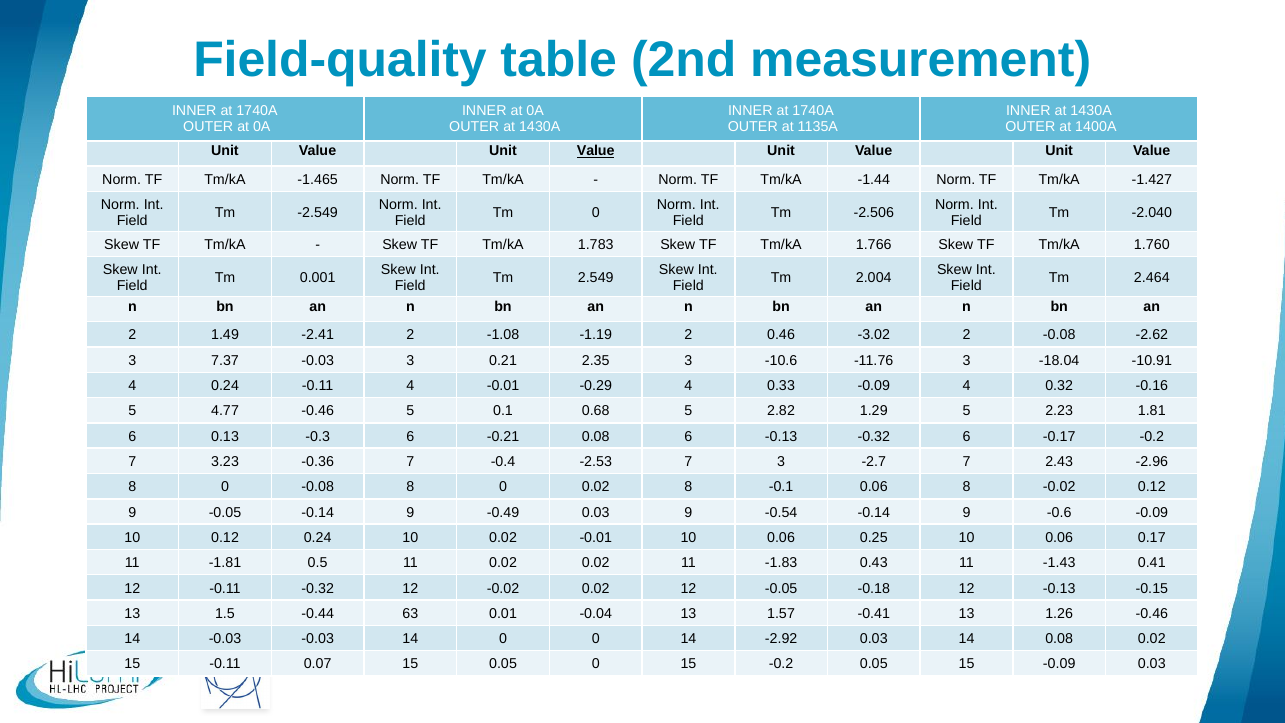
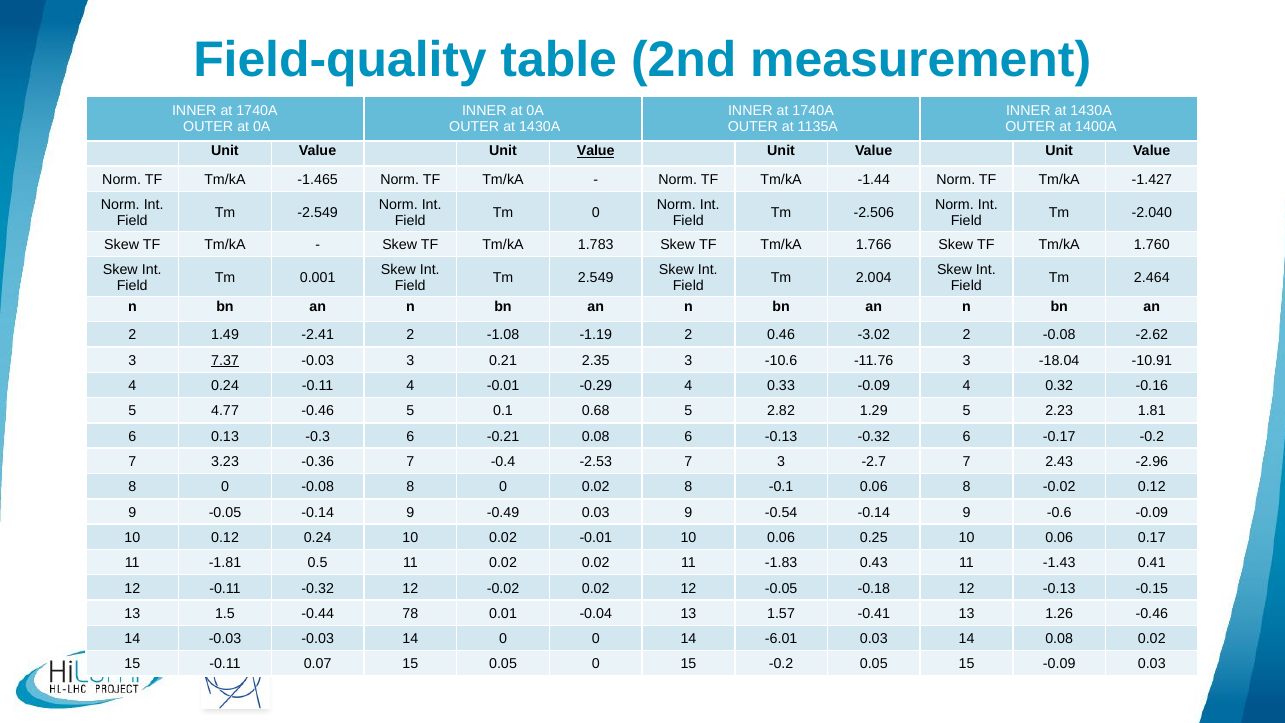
7.37 underline: none -> present (225, 361)
63: 63 -> 78 (410, 613)
-2.92: -2.92 -> -6.01 (781, 639)
